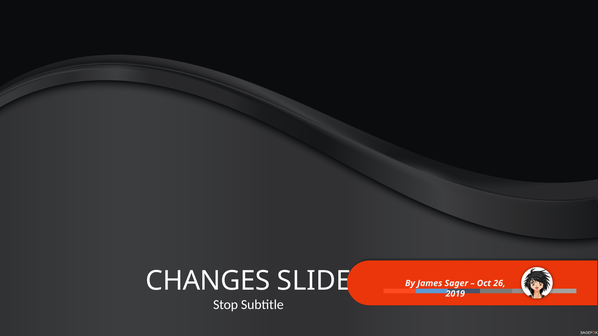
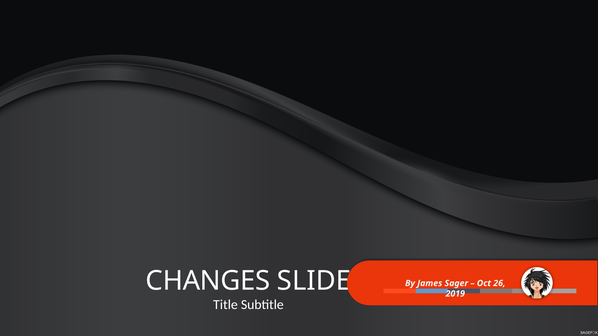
Stop: Stop -> Title (225, 305)
